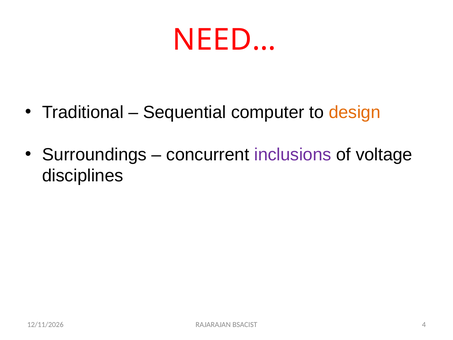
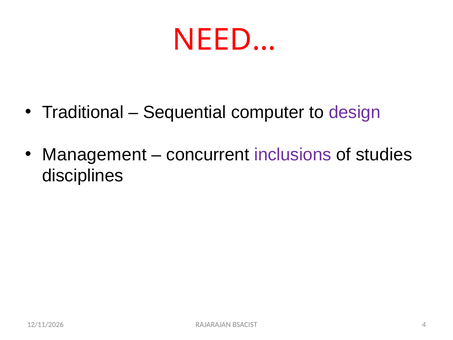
design colour: orange -> purple (355, 112)
Surroundings: Surroundings -> Management (94, 154)
voltage: voltage -> studies (384, 154)
